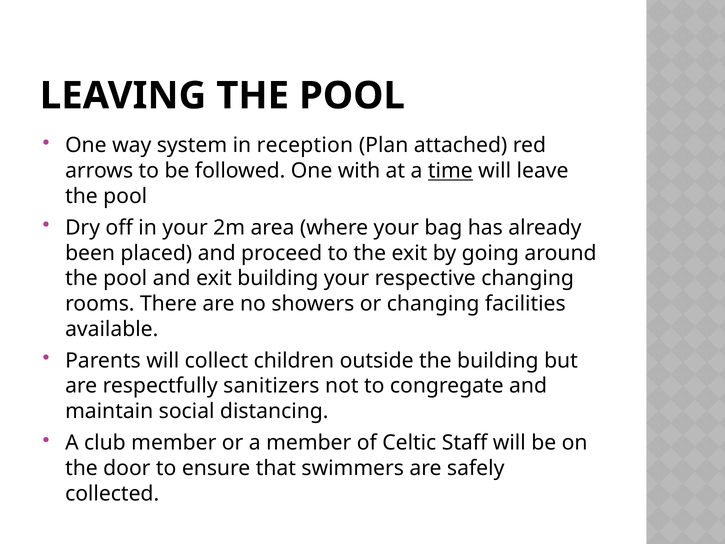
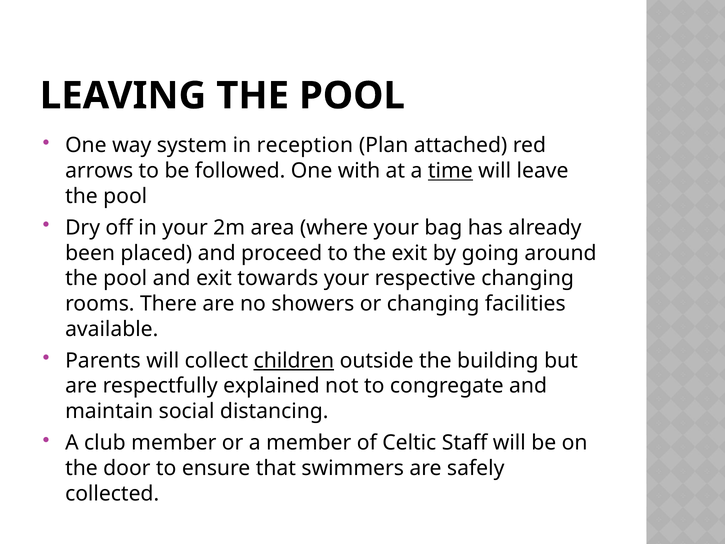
exit building: building -> towards (278, 278)
children underline: none -> present (294, 360)
sanitizers: sanitizers -> explained (271, 386)
